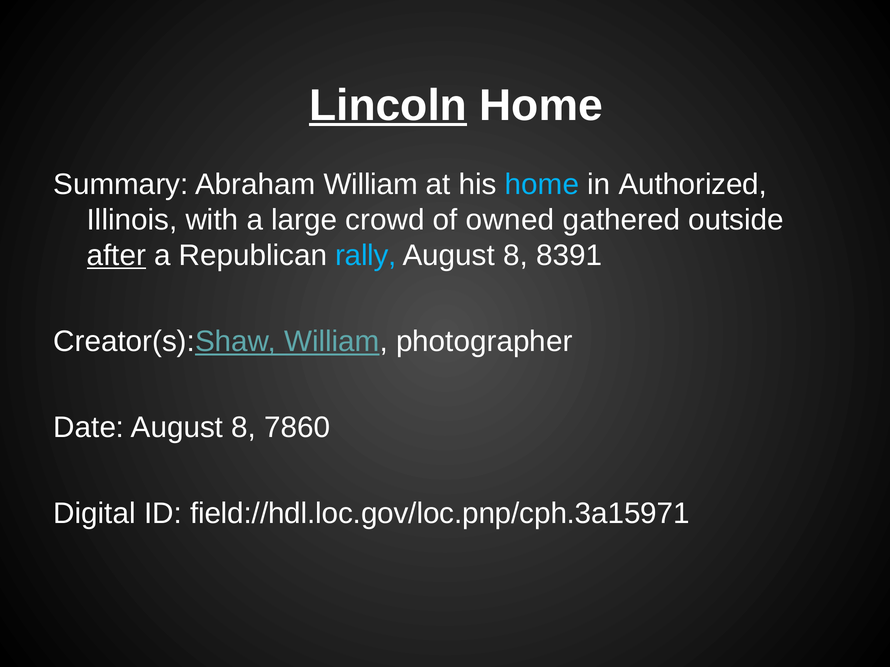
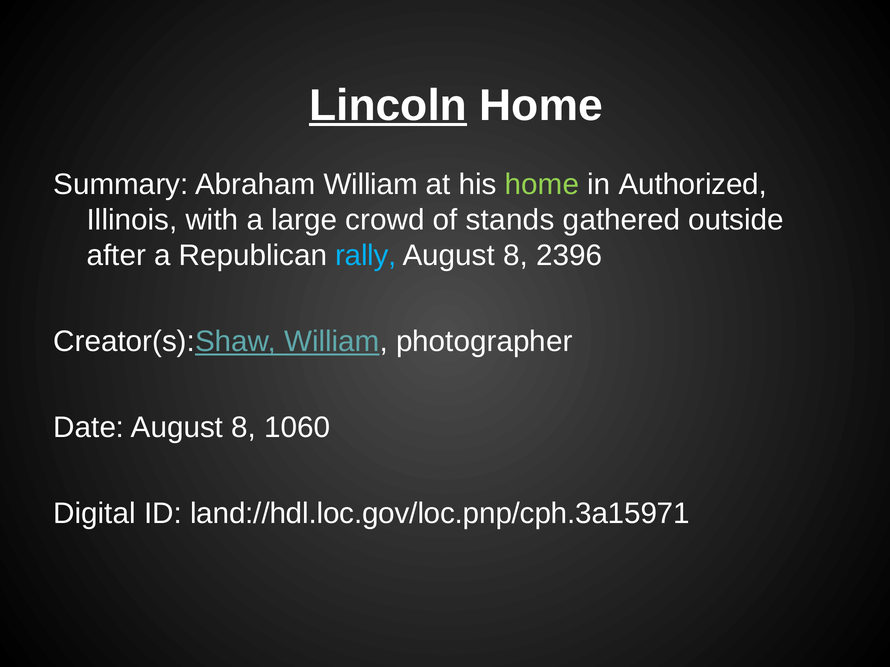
home colour: light blue -> light green (542, 185)
owned: owned -> stands (510, 220)
after underline: present -> none (116, 256)
8391: 8391 -> 2396 (569, 256)
7860: 7860 -> 1060 (297, 428)
field://hdl.loc.gov/loc.pnp/cph.3a15971: field://hdl.loc.gov/loc.pnp/cph.3a15971 -> land://hdl.loc.gov/loc.pnp/cph.3a15971 (440, 514)
